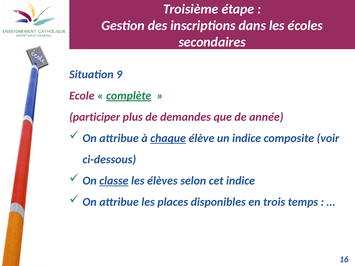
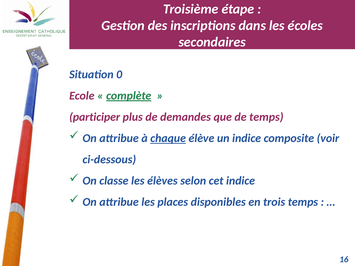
9: 9 -> 0 (119, 74)
de année: année -> temps (266, 117)
classe underline: present -> none (114, 181)
